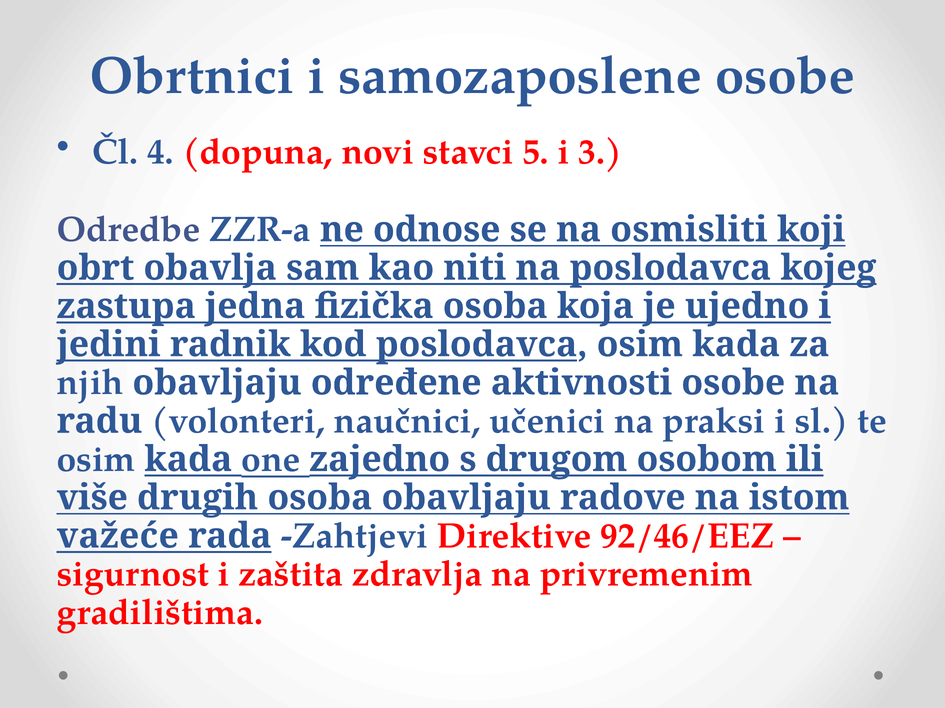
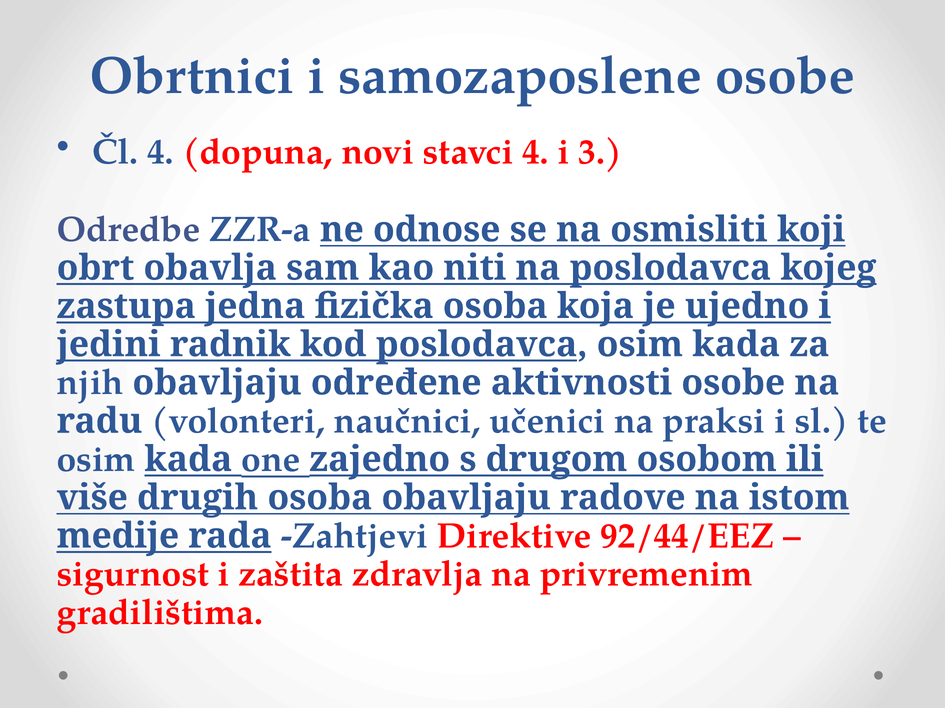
stavci 5: 5 -> 4 (536, 152)
važeće: važeće -> medije (118, 536)
92/46/EEZ: 92/46/EEZ -> 92/44/EEZ (687, 536)
